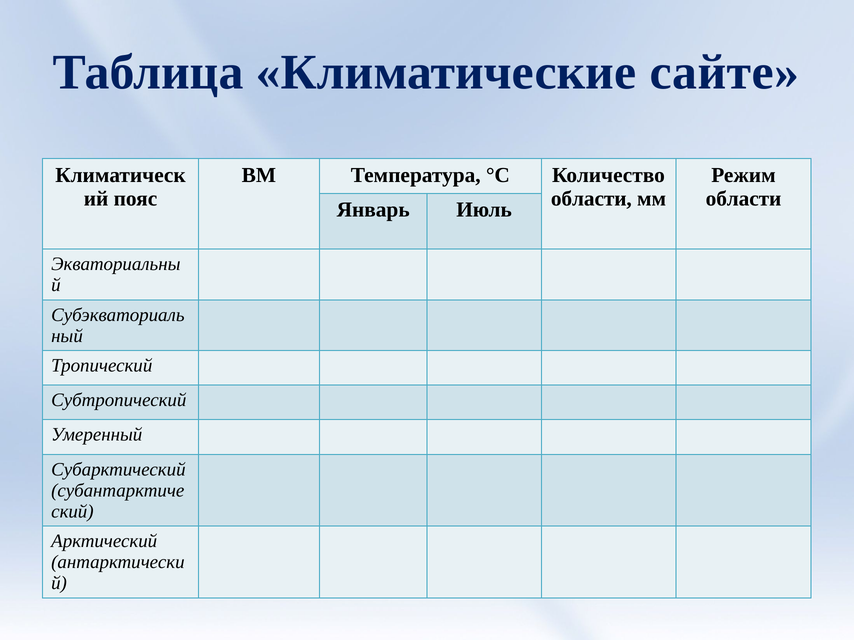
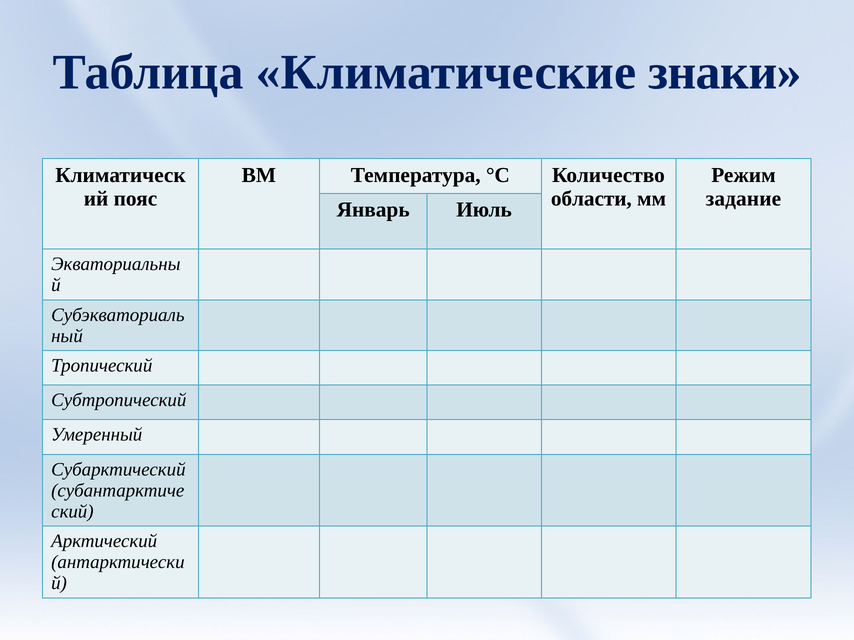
сайте: сайте -> знаки (725, 72)
области: области -> задание (743, 199)
